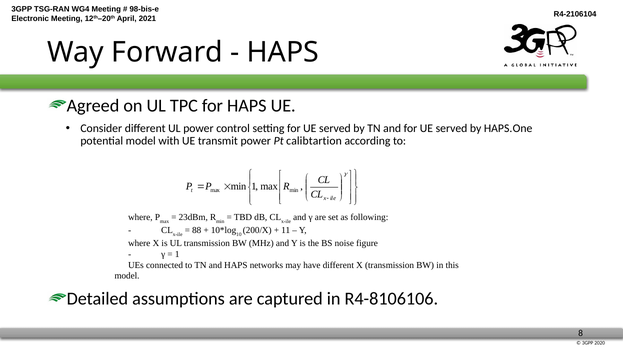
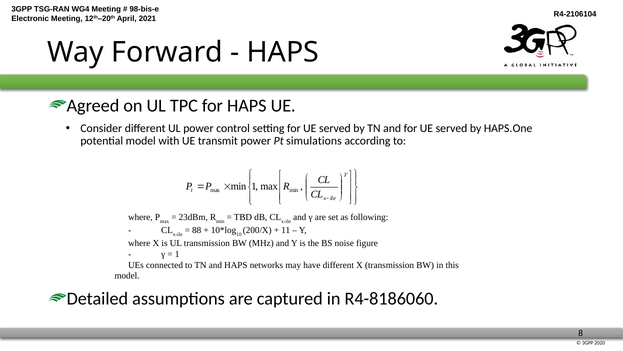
calibtartion: calibtartion -> simulations (314, 141)
R4-8106106: R4-8106106 -> R4-8186060 (391, 299)
